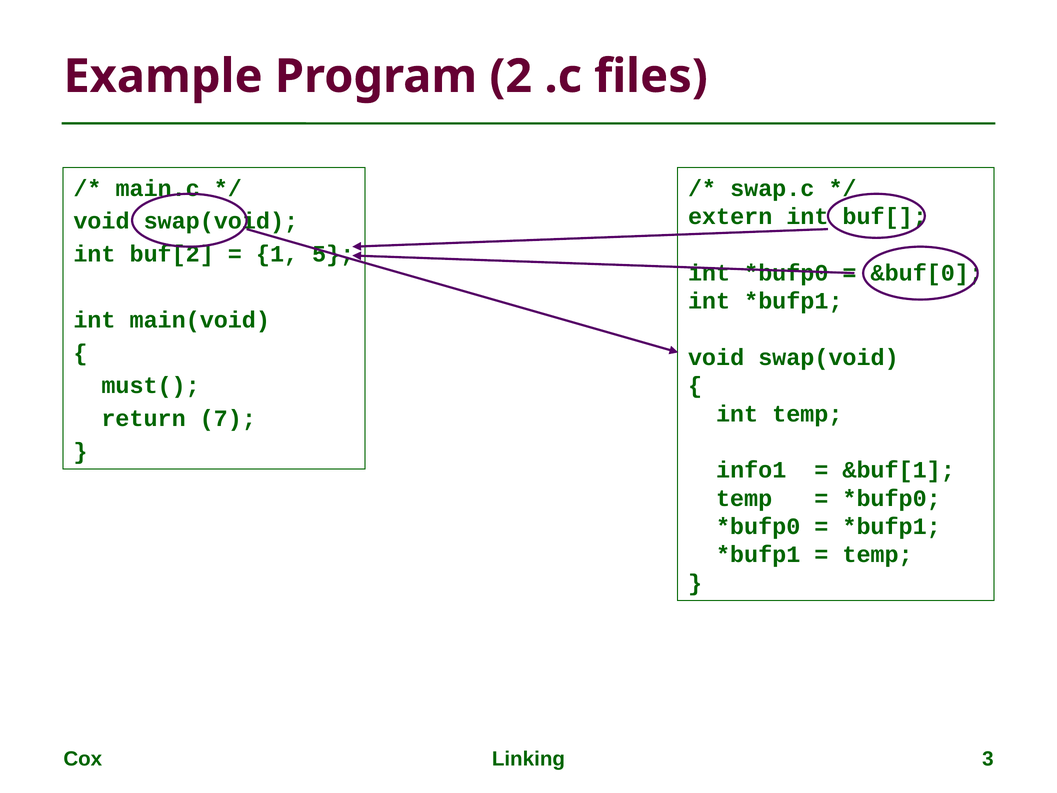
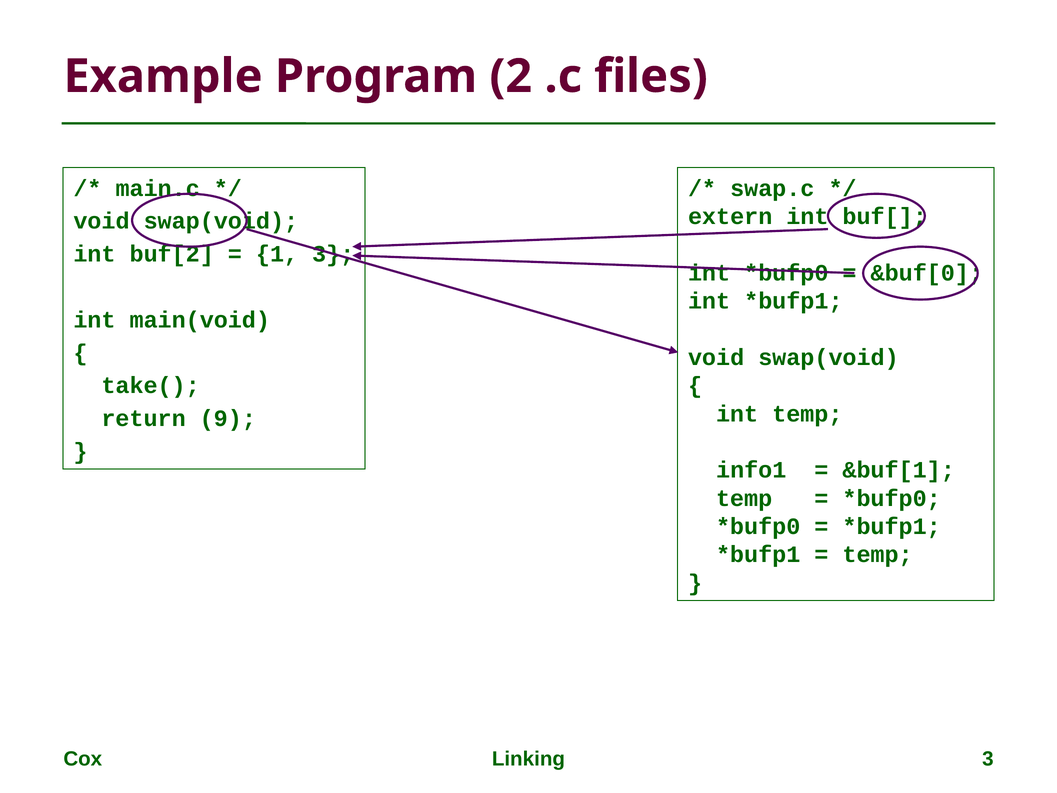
1 5: 5 -> 3 (333, 254)
must(: must( -> take( (151, 386)
7: 7 -> 9 (228, 418)
